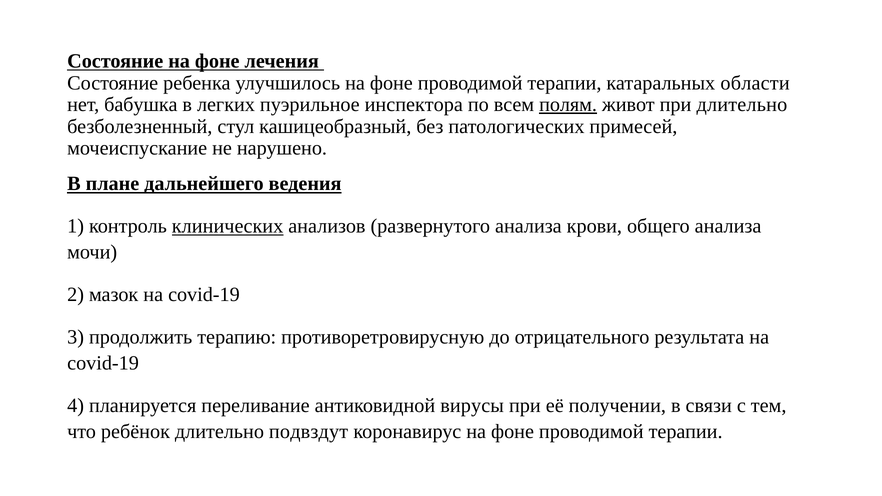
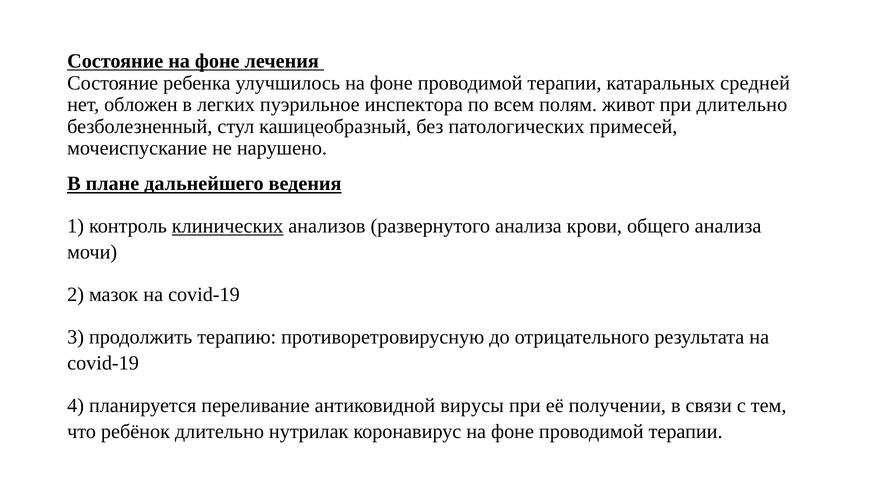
области: области -> средней (755, 83)
бабушка: бабушка -> обложен (141, 105)
полям underline: present -> none (568, 105)
подвздут: подвздут -> нутрилак (309, 432)
